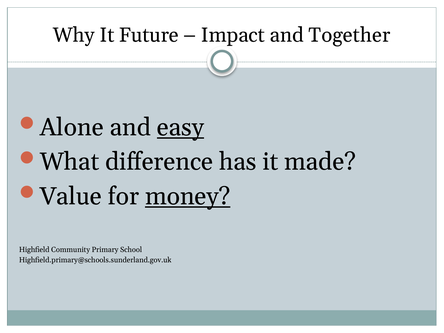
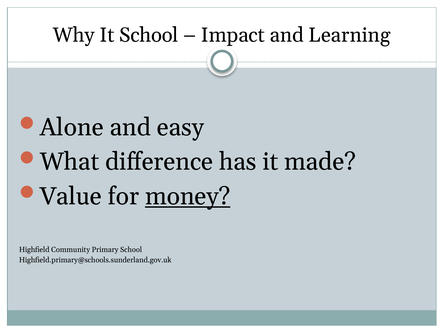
It Future: Future -> School (149, 35)
Together: Together -> Learning (350, 35)
easy underline: present -> none (180, 127)
